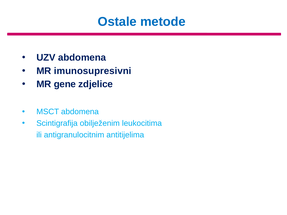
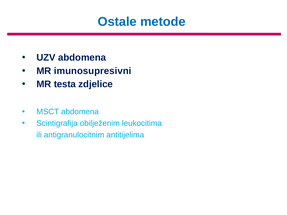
gene: gene -> testa (65, 84)
